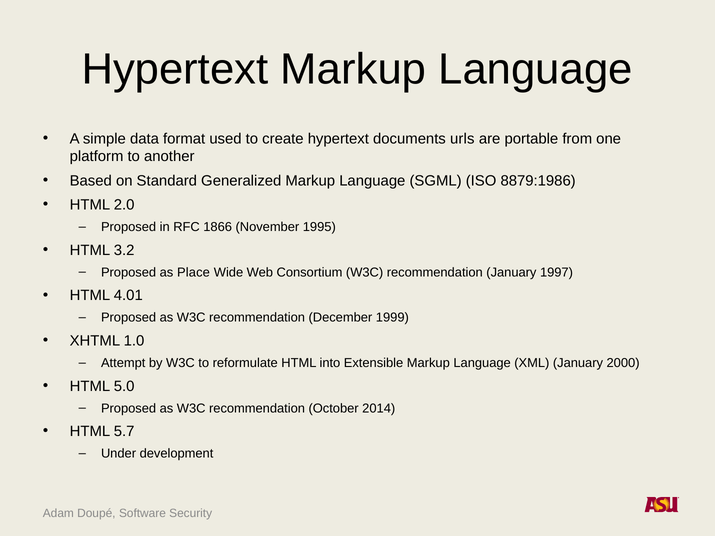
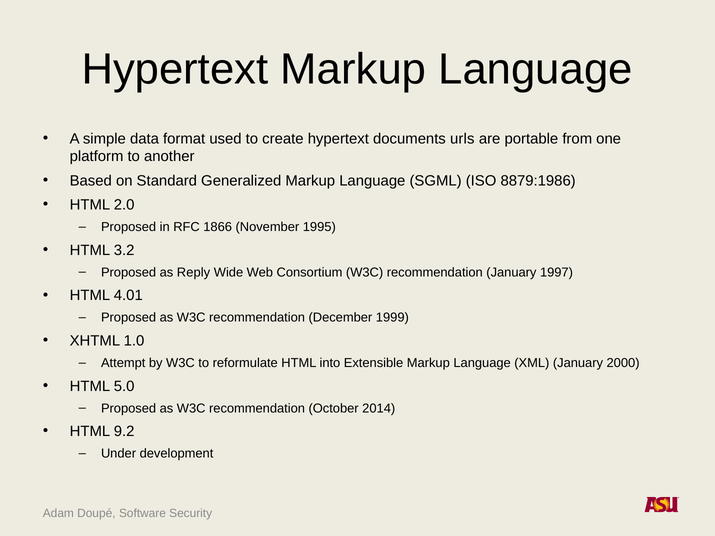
Place: Place -> Reply (194, 272)
5.7: 5.7 -> 9.2 (124, 432)
